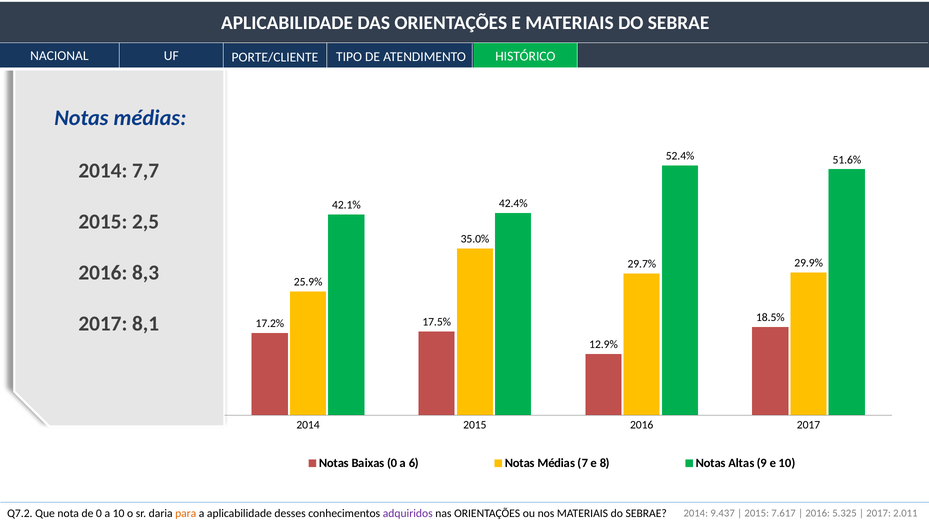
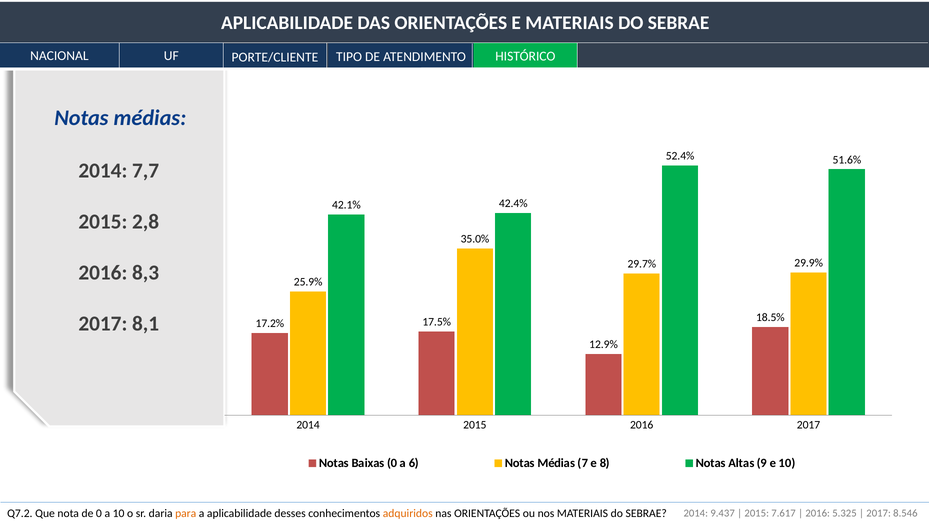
2,5: 2,5 -> 2,8 (146, 222)
adquiridos colour: purple -> orange (408, 514)
2.011: 2.011 -> 8.546 (905, 514)
